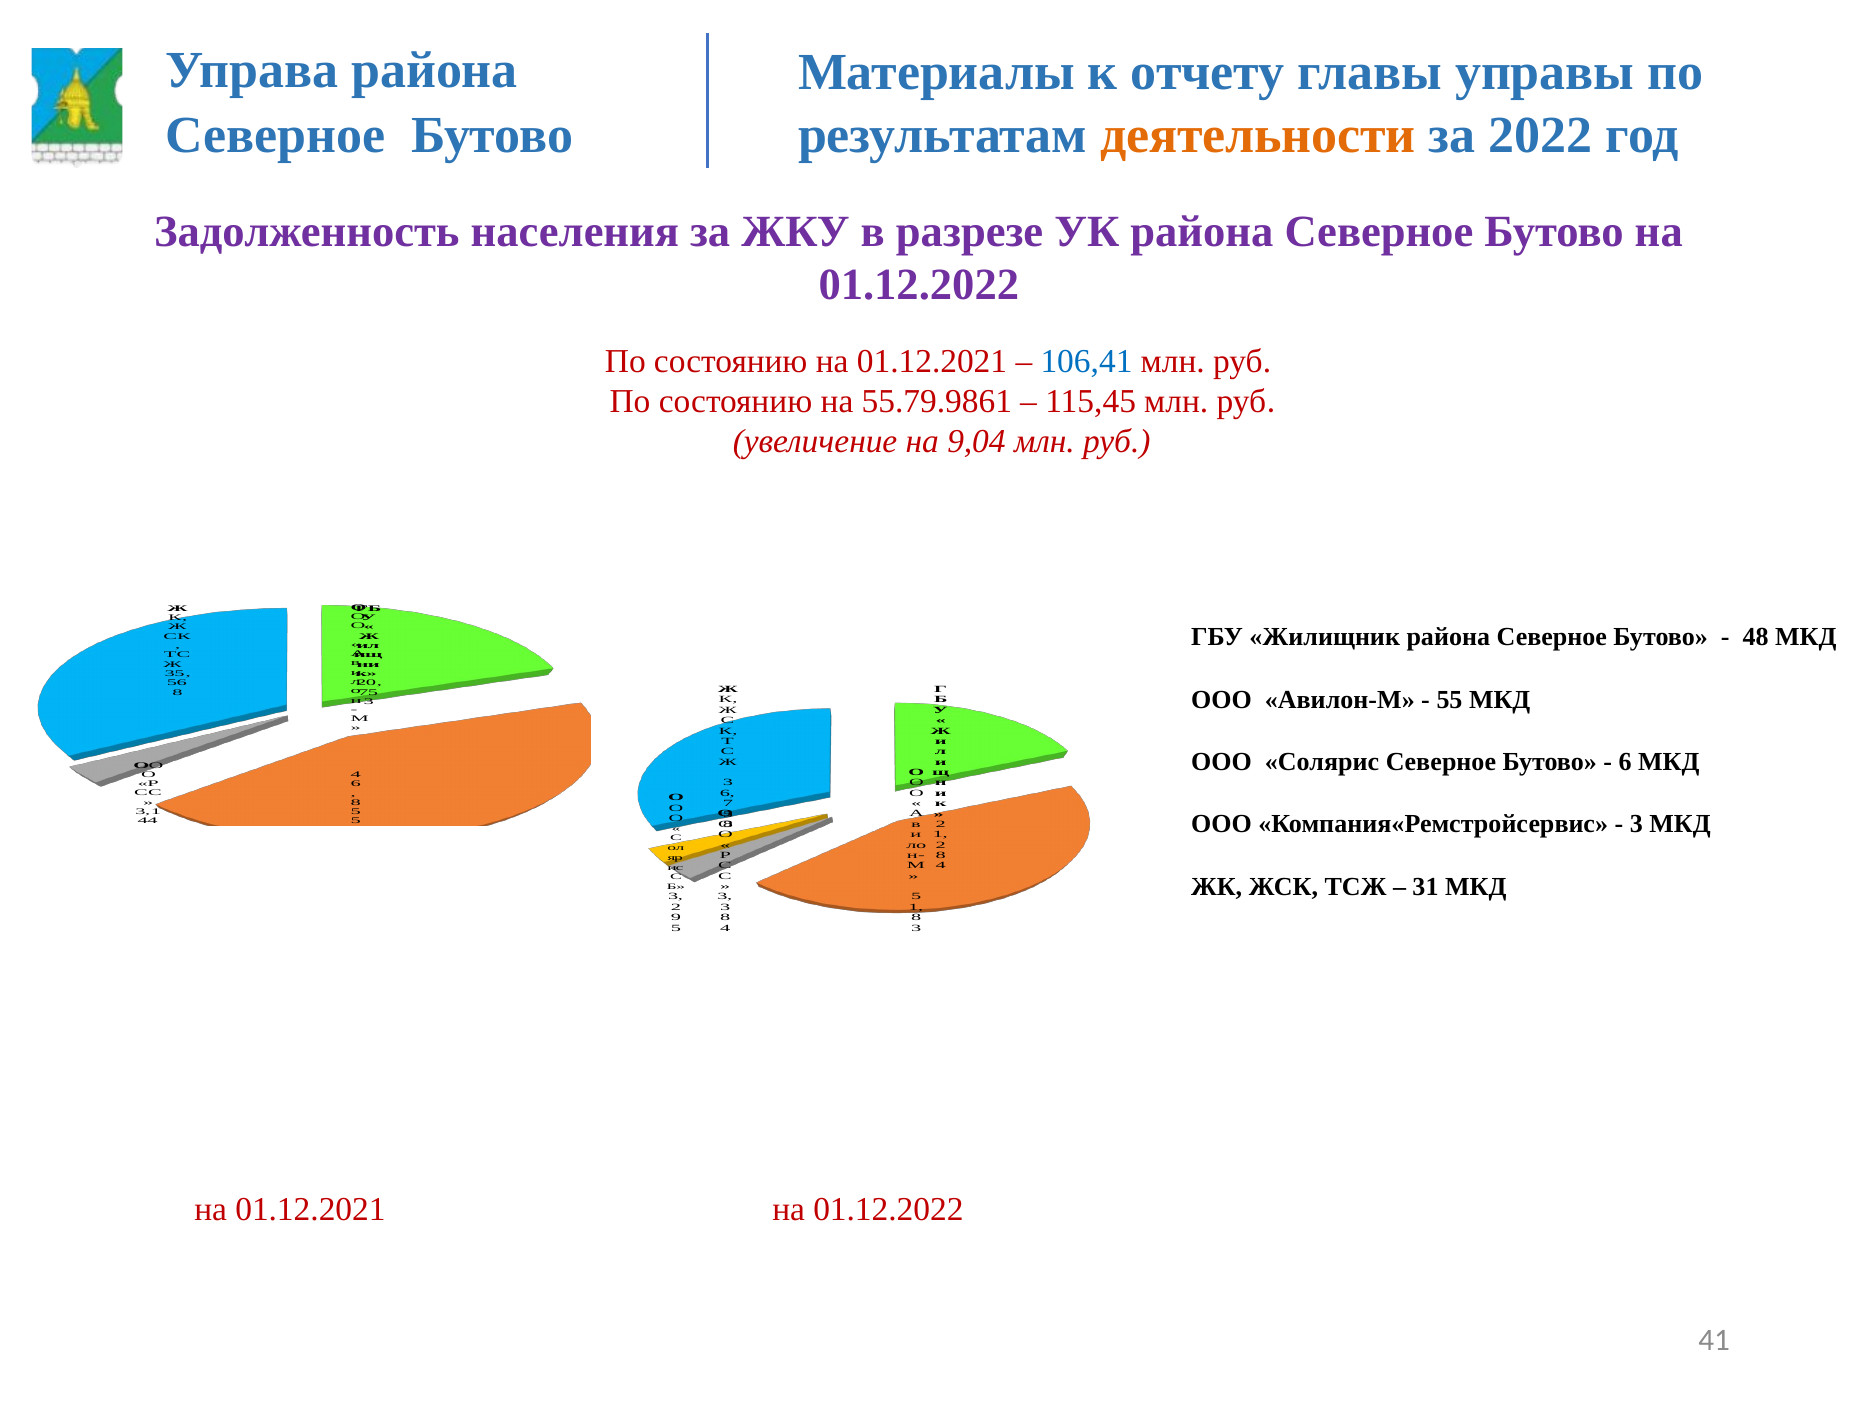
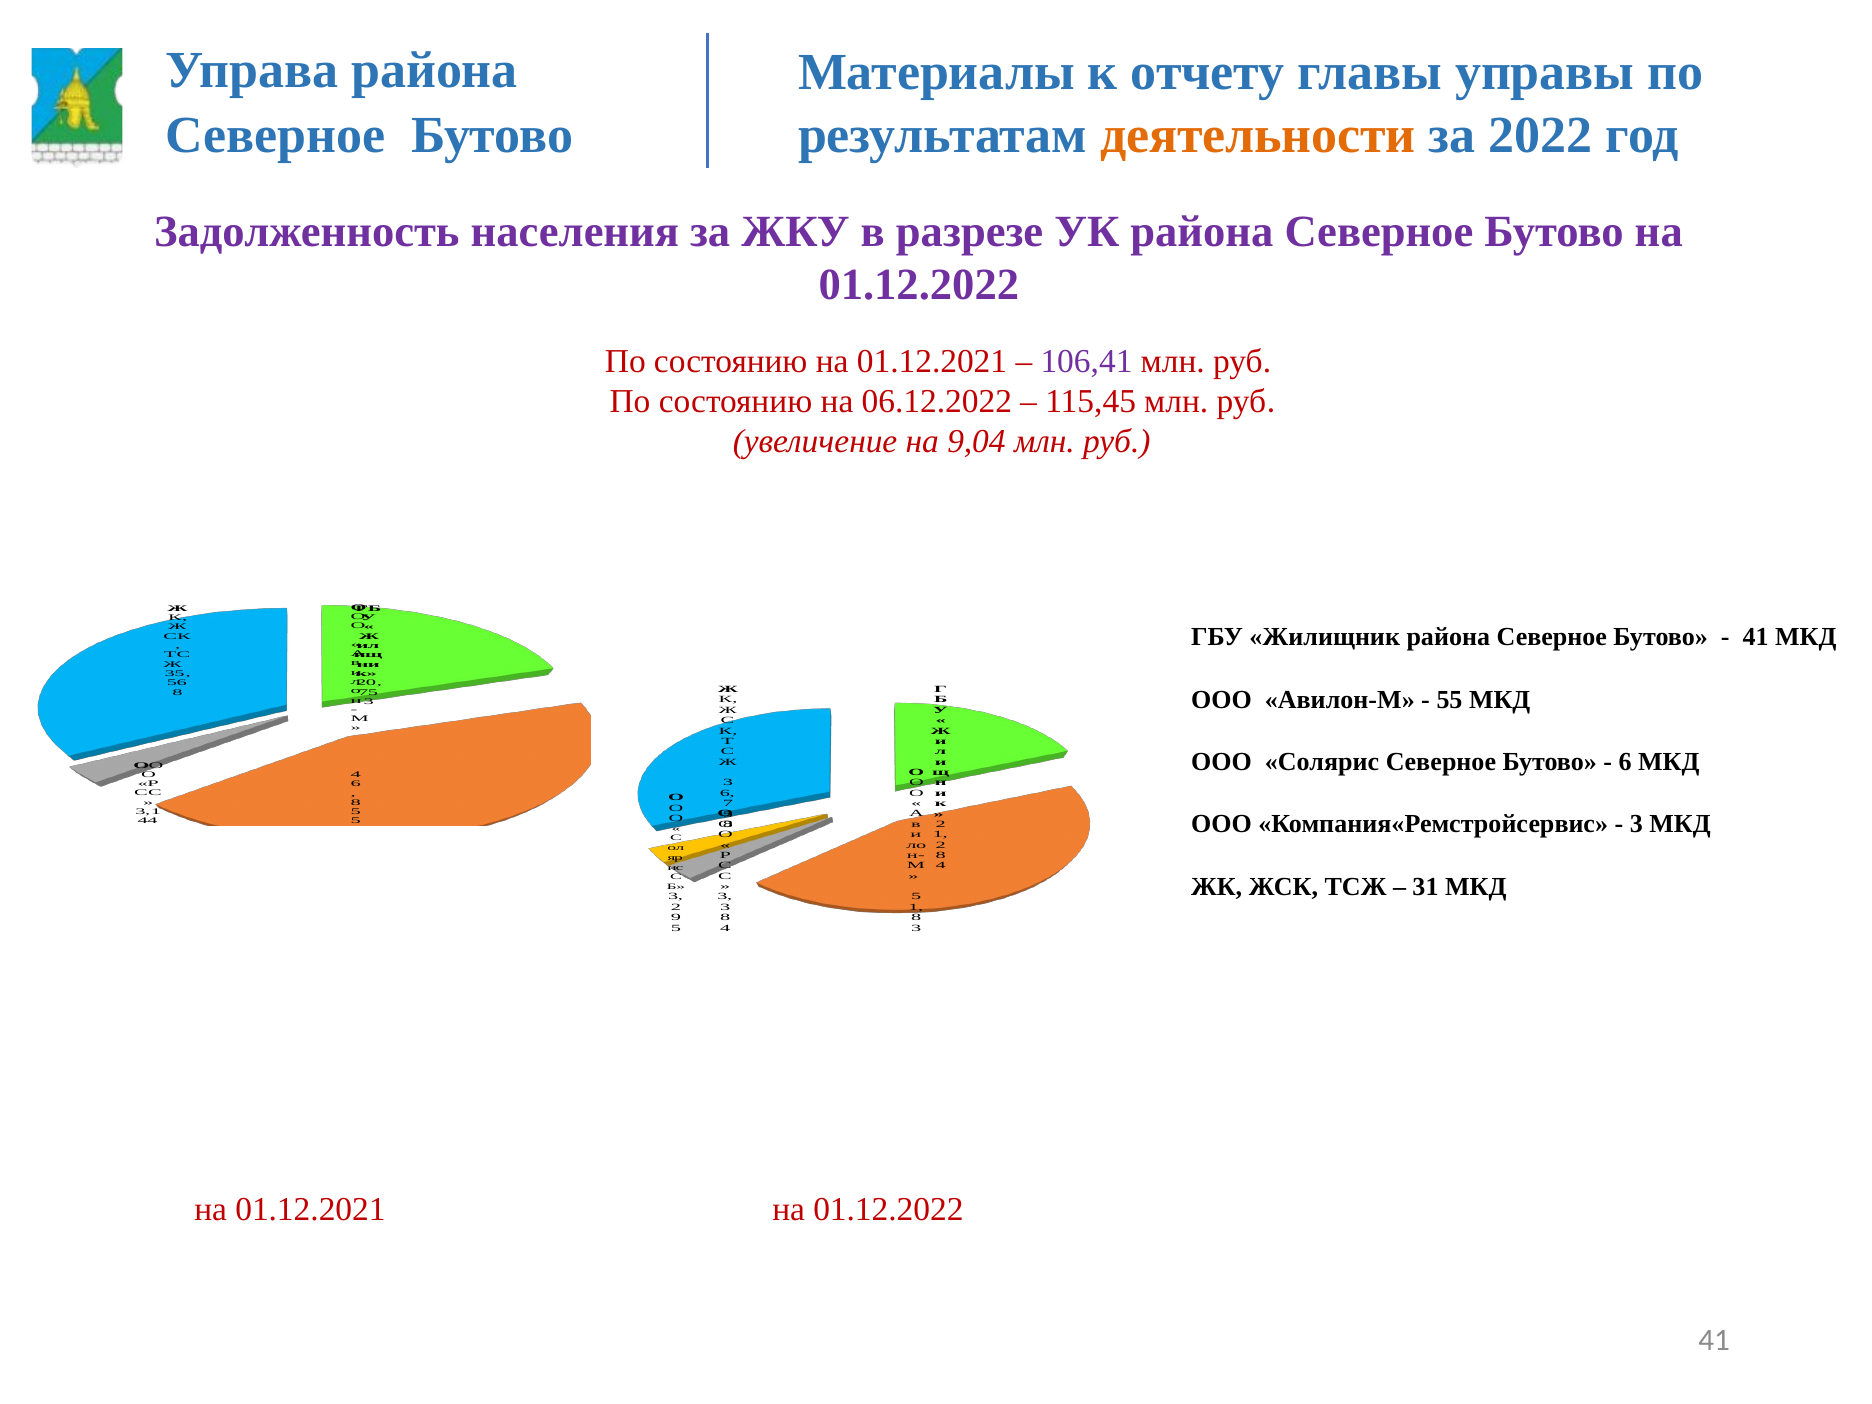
106,41 colour: blue -> purple (1086, 361)
55.79.9861: 55.79.9861 -> 06.12.2022 (937, 402)
48: 48 -> 41 (1756, 637)
